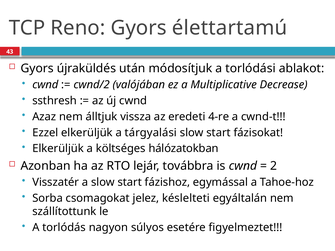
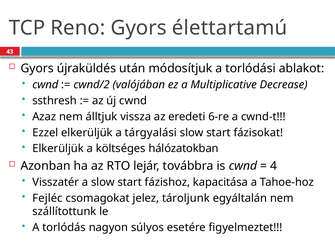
4-re: 4-re -> 6-re (219, 117)
2: 2 -> 4 (274, 166)
egymással: egymással -> kapacitása (220, 182)
Sorba: Sorba -> Fejléc (48, 198)
késlelteti: késlelteti -> tároljunk (186, 198)
